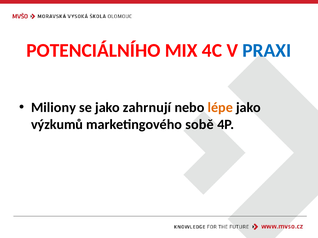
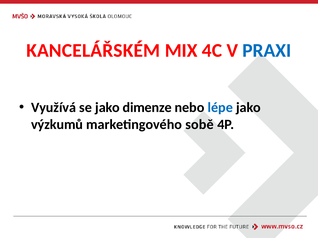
POTENCIÁLNÍHO: POTENCIÁLNÍHO -> KANCELÁŘSKÉM (93, 51)
Miliony: Miliony -> Využívá (54, 108)
zahrnují: zahrnují -> dimenze (147, 108)
lépe colour: orange -> blue (220, 108)
